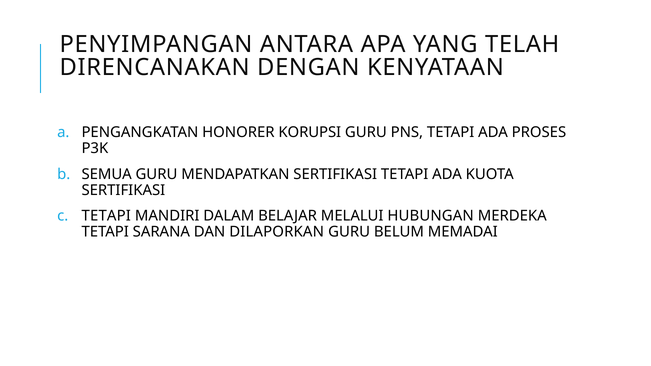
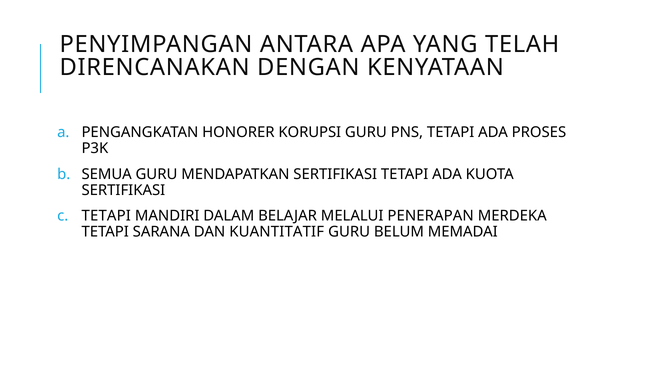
HUBUNGAN: HUBUNGAN -> PENERAPAN (431, 216)
DILAPORKAN: DILAPORKAN -> KUANTITATIF (277, 232)
